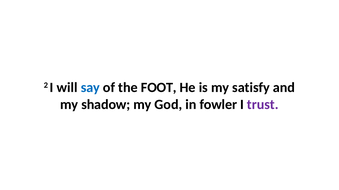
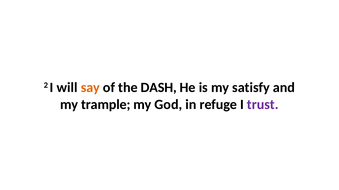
say colour: blue -> orange (90, 88)
FOOT: FOOT -> DASH (159, 88)
shadow: shadow -> trample (106, 105)
fowler: fowler -> refuge (218, 105)
